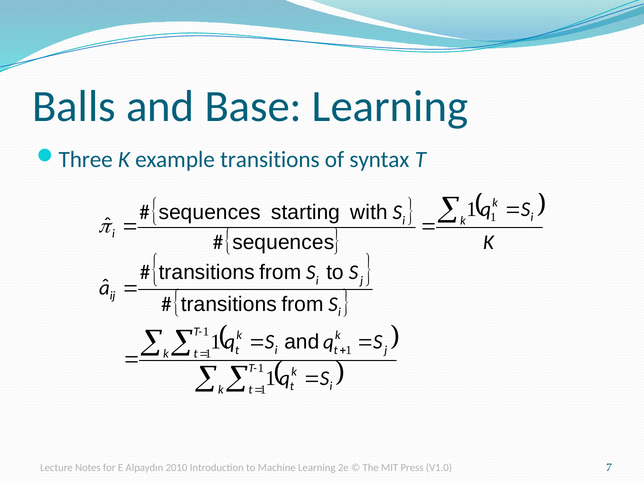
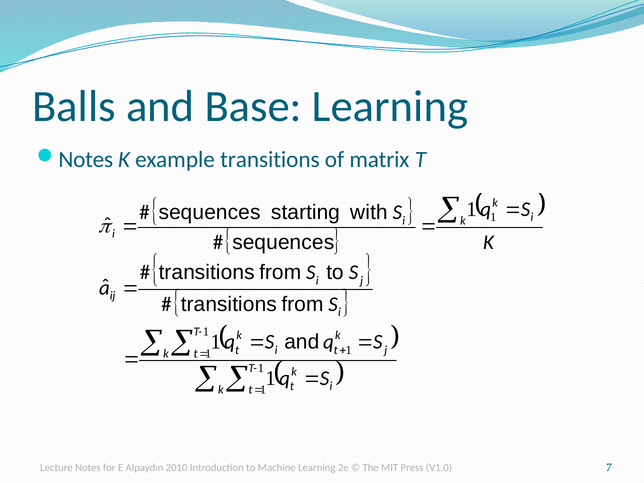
Three: Three -> Notes (86, 160)
syntax: syntax -> matrix (379, 160)
